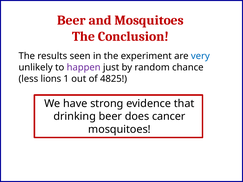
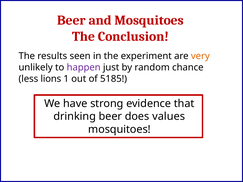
very colour: blue -> orange (200, 56)
4825: 4825 -> 5185 (114, 79)
cancer: cancer -> values (169, 117)
